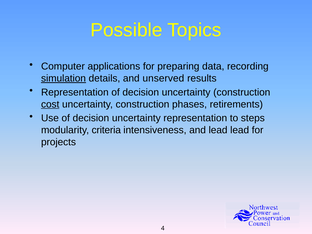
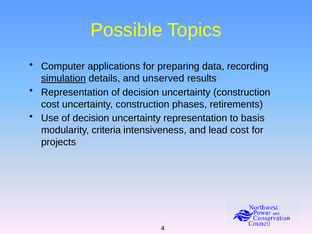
cost underline: present -> none (50, 104)
steps: steps -> basis (253, 118)
lead lead: lead -> cost (240, 130)
